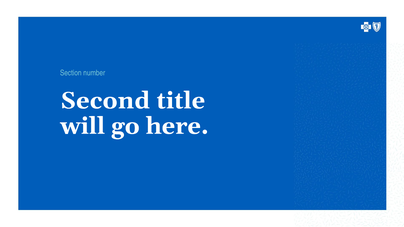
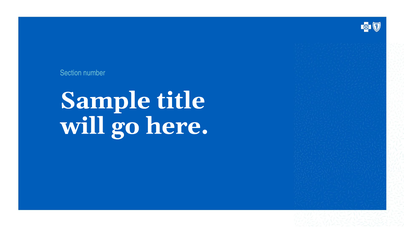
Second: Second -> Sample (105, 101)
